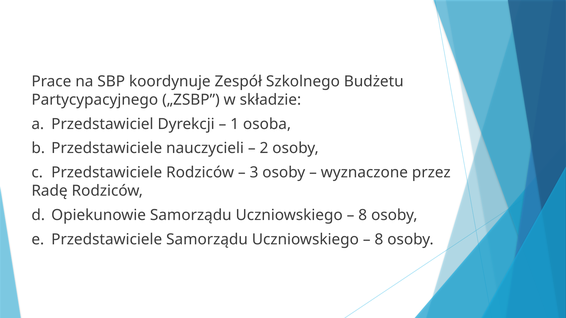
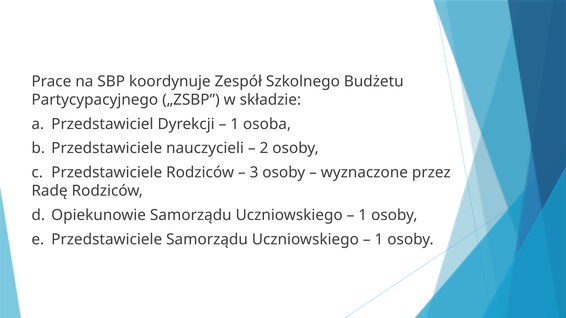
8: 8 -> 1 (363, 215)
8: 8 -> 1 (379, 240)
